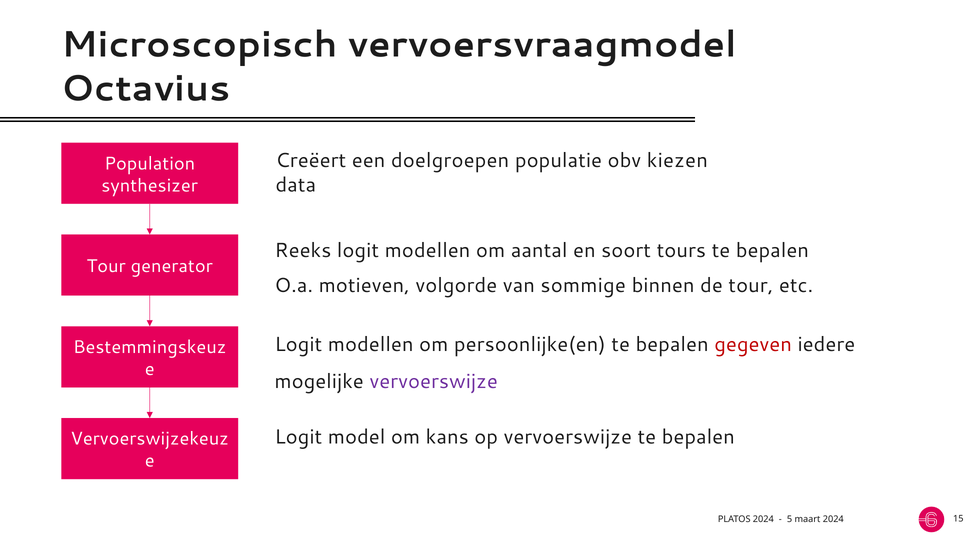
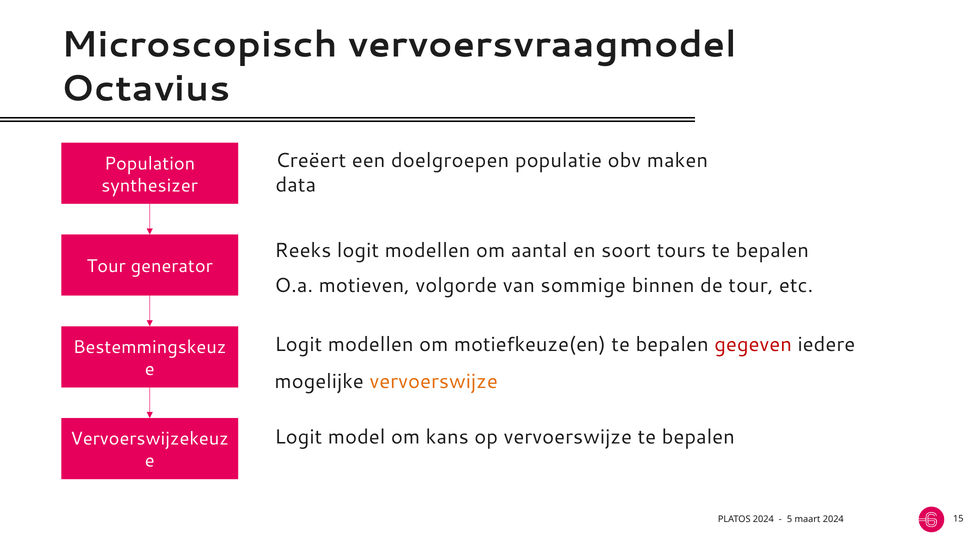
kiezen: kiezen -> maken (677, 160)
persoonlijke(en: persoonlijke(en -> motiefkeuze(en (530, 344)
vervoerswijze colour: purple -> orange (434, 381)
